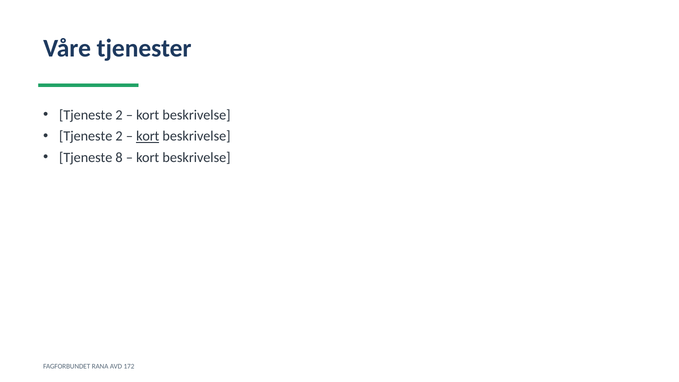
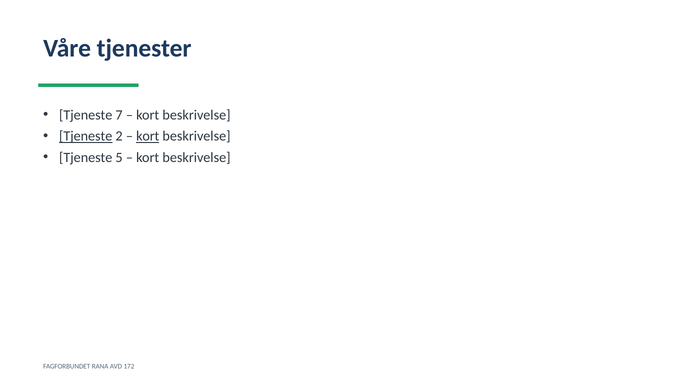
2: 2 -> 7 (119, 115)
Tjeneste underline: none -> present (86, 136)
8: 8 -> 5 (119, 157)
